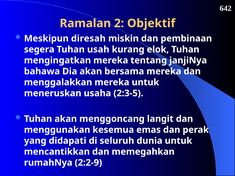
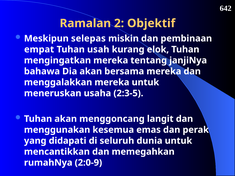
diresah: diresah -> selepas (88, 39)
segera: segera -> empat (39, 49)
2:2-9: 2:2-9 -> 2:0-9 (88, 163)
